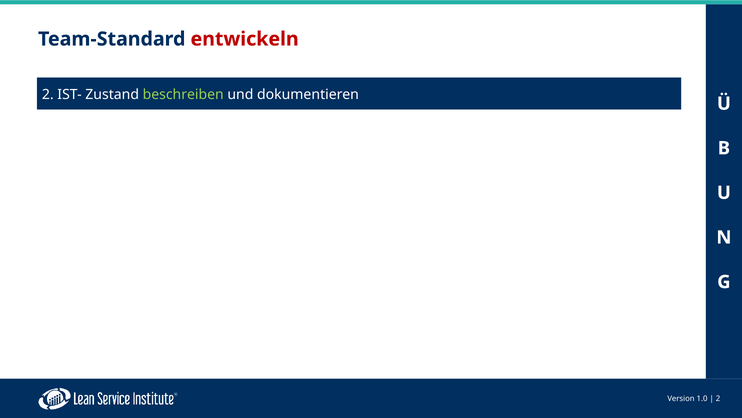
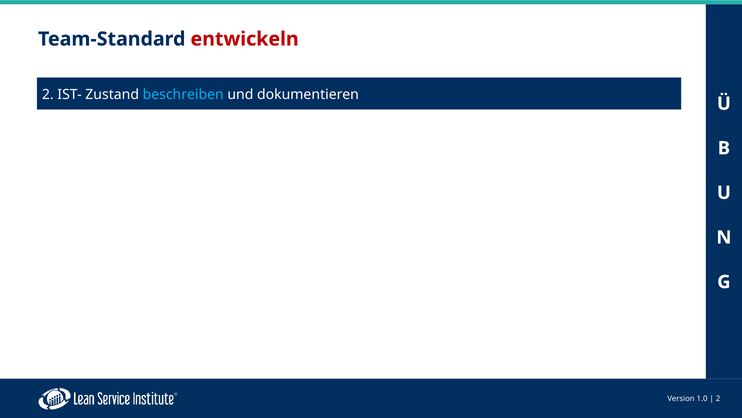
beschreiben colour: light green -> light blue (183, 94)
